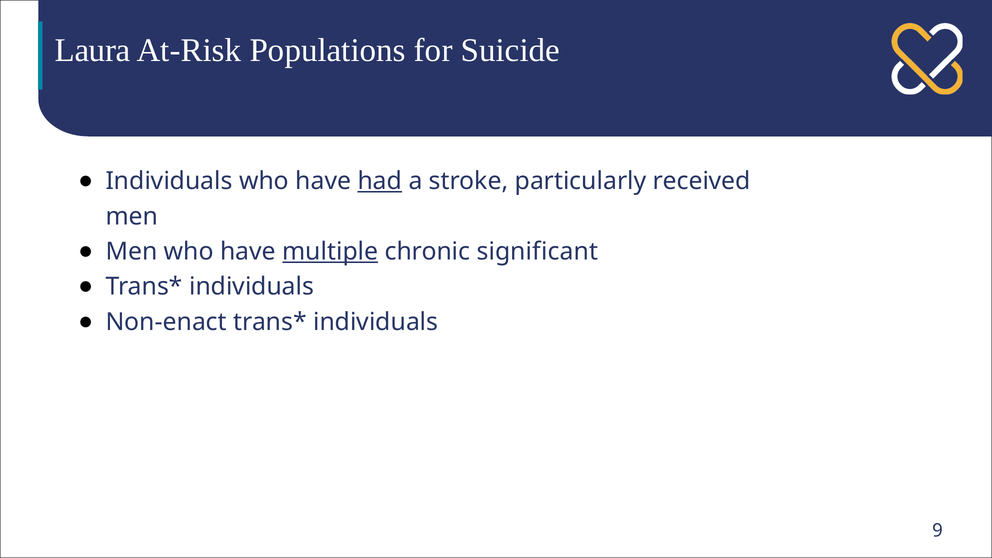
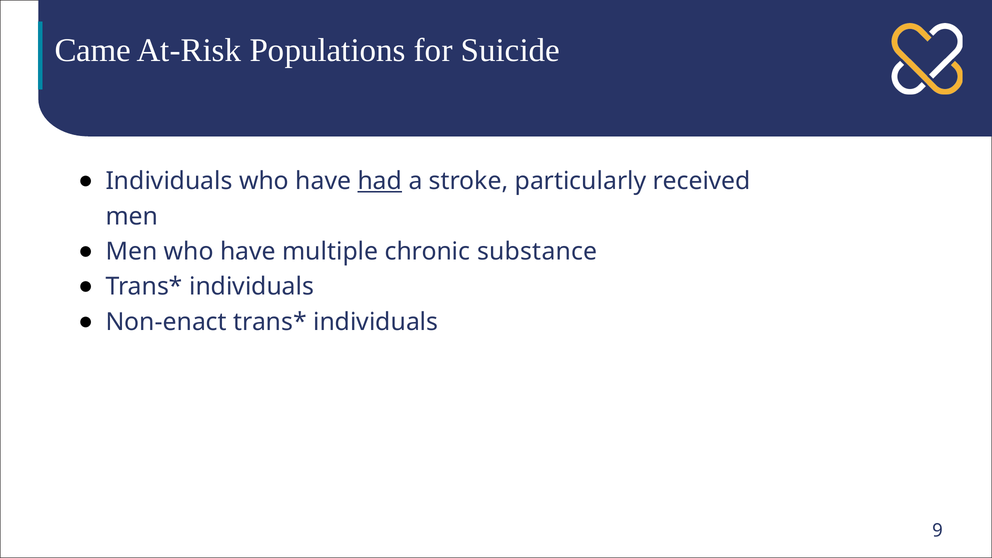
Laura: Laura -> Came (93, 50)
multiple underline: present -> none (330, 252)
significant: significant -> substance (537, 252)
